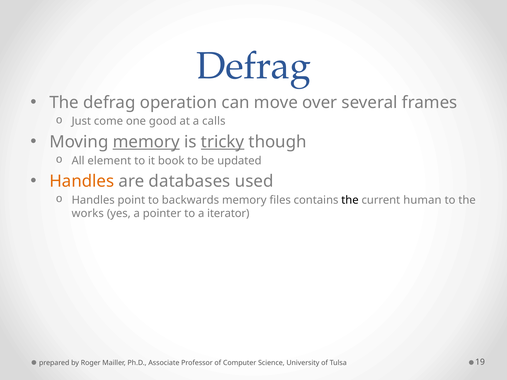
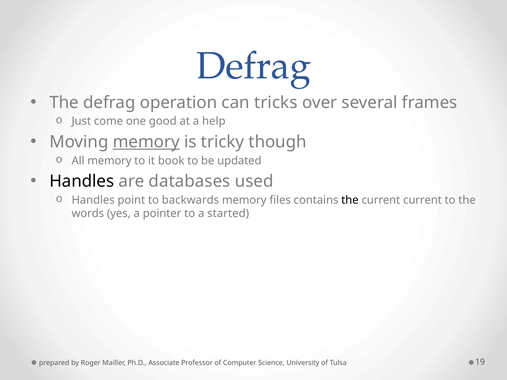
move: move -> tricks (276, 103)
calls: calls -> help (214, 121)
tricky underline: present -> none (223, 142)
All element: element -> memory (109, 161)
Handles colour: orange -> black (82, 181)
current human: human -> current (422, 200)
works: works -> words (88, 214)
iterator: iterator -> started (228, 214)
